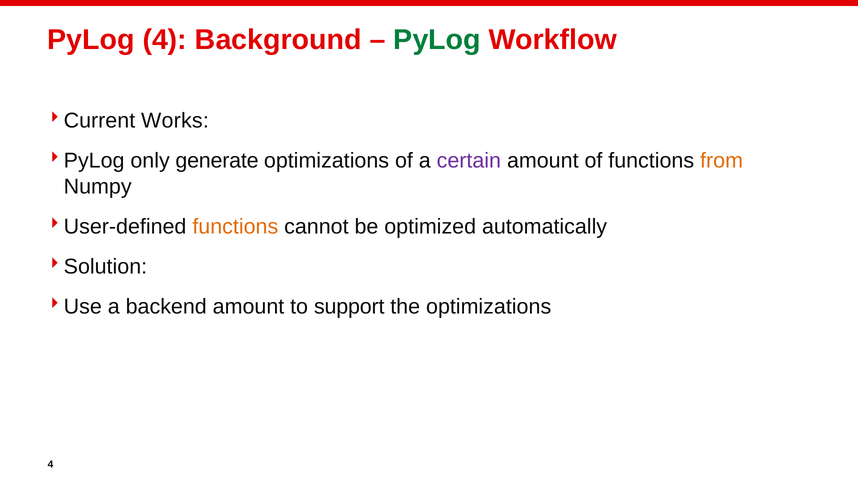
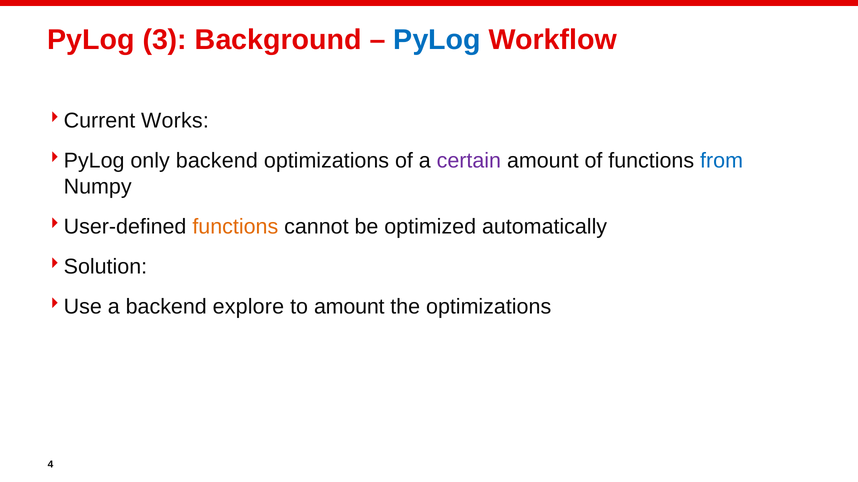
PyLog 4: 4 -> 3 (165, 40)
PyLog colour: green -> blue (437, 40)
only generate: generate -> backend (217, 161)
from colour: orange -> blue (722, 161)
backend amount: amount -> explore (248, 307)
to support: support -> amount (349, 307)
